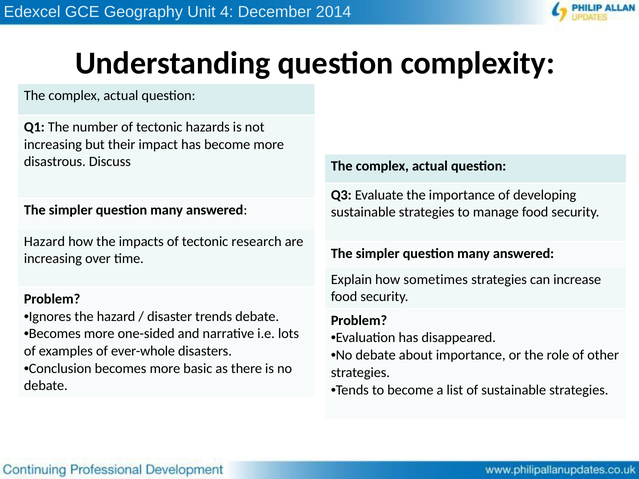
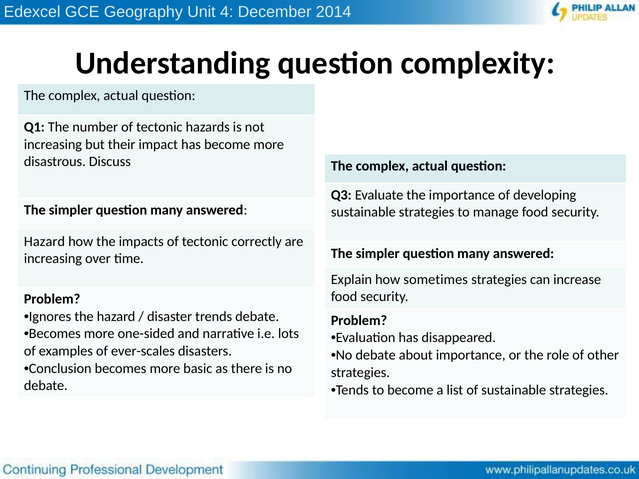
research: research -> correctly (257, 241)
ever-whole: ever-whole -> ever-scales (143, 351)
